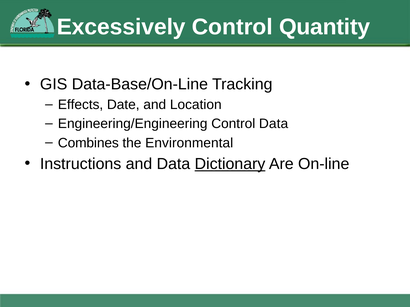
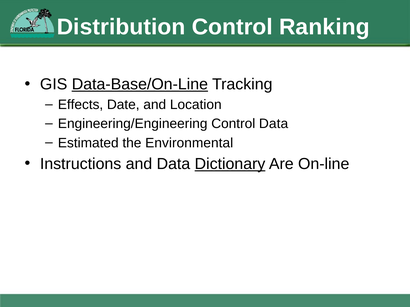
Excessively: Excessively -> Distribution (121, 27)
Quantity: Quantity -> Ranking (324, 27)
Data-Base/On-Line underline: none -> present (140, 84)
Combines: Combines -> Estimated (88, 143)
